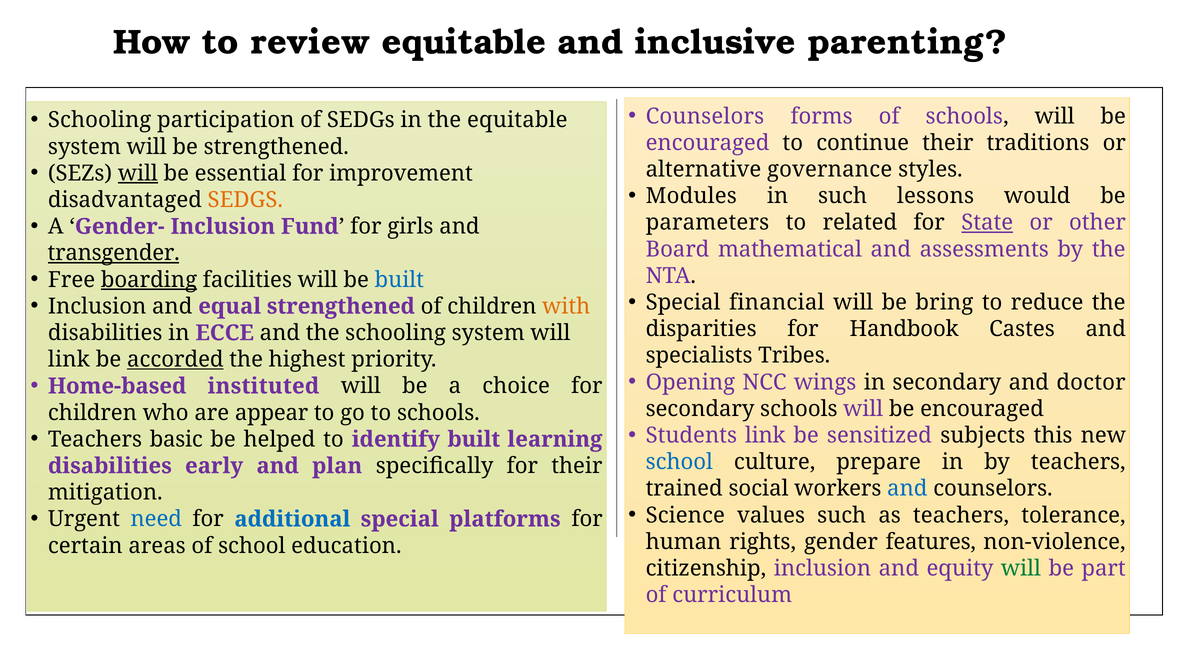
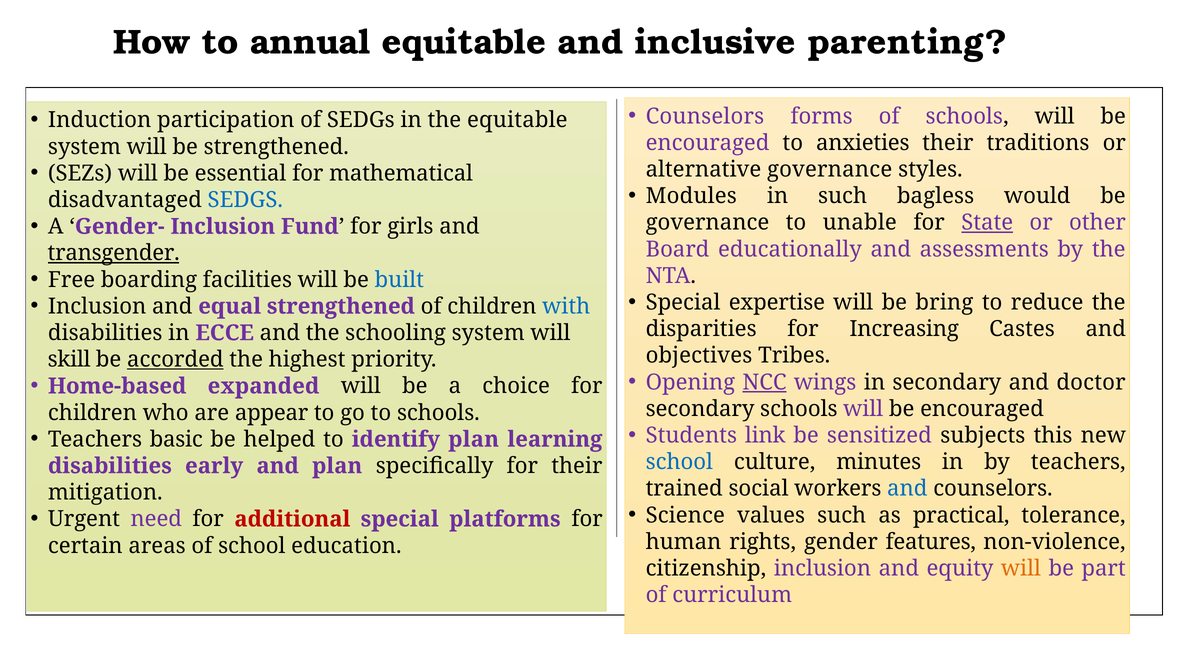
review: review -> annual (310, 42)
Schooling: Schooling -> Induction (100, 120)
continue: continue -> anxieties (863, 143)
will underline: present -> none (138, 173)
improvement: improvement -> mathematical (401, 173)
lessons: lessons -> bagless (936, 196)
SEDGS colour: orange -> blue (245, 200)
parameters: parameters -> governance (707, 223)
related: related -> unable (860, 223)
mathematical: mathematical -> educationally (790, 249)
boarding underline: present -> none (149, 280)
financial: financial -> expertise (777, 302)
with colour: orange -> blue (566, 306)
Handbook: Handbook -> Increasing (904, 329)
specialists: specialists -> objectives (699, 356)
link: link -> skill (69, 359)
NCC underline: none -> present (764, 382)
instituted: instituted -> expanded (263, 386)
identify built: built -> plan (474, 439)
prepare: prepare -> minutes (879, 462)
as teachers: teachers -> practical (961, 515)
need colour: blue -> purple (156, 519)
additional colour: blue -> red (292, 519)
will colour: green -> orange (1021, 568)
